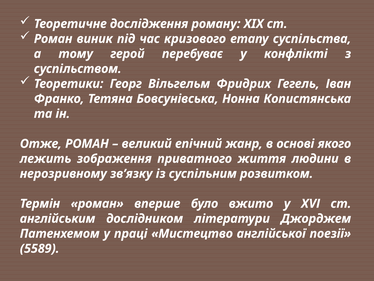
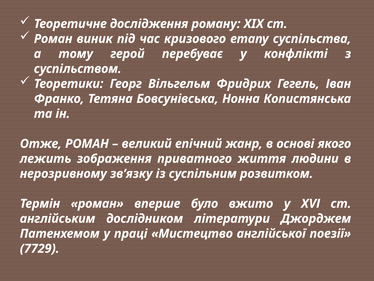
5589: 5589 -> 7729 (40, 248)
